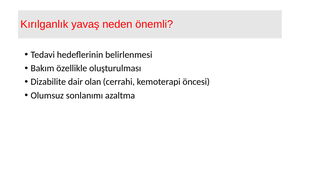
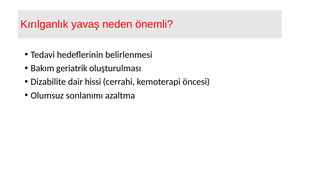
özellikle: özellikle -> geriatrik (72, 68)
olan: olan -> hissi (93, 82)
